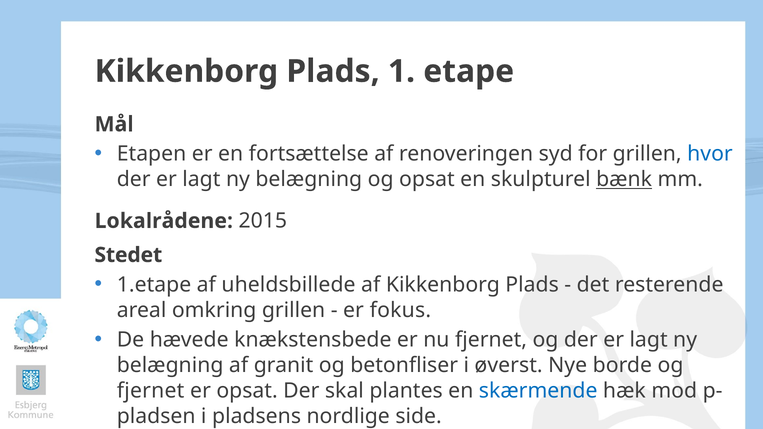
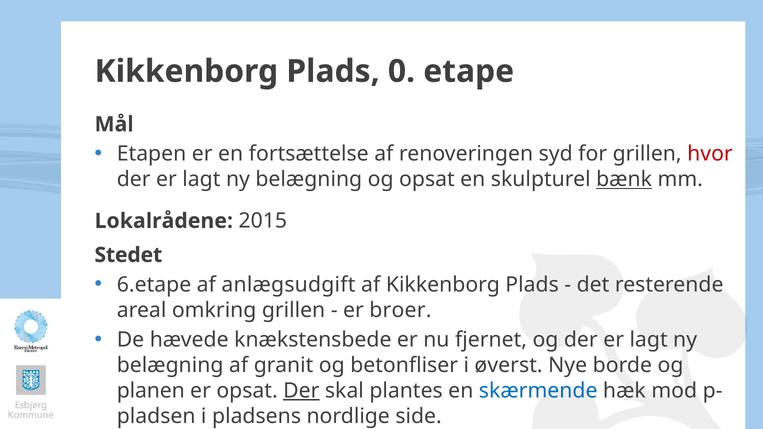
1: 1 -> 0 (401, 71)
hvor colour: blue -> red (710, 154)
1.etape: 1.etape -> 6.etape (154, 285)
uheldsbillede: uheldsbillede -> anlægsudgift (288, 285)
fokus: fokus -> broer (400, 310)
fjernet: fjernet -> planen (151, 391)
Der underline: none -> present (301, 391)
